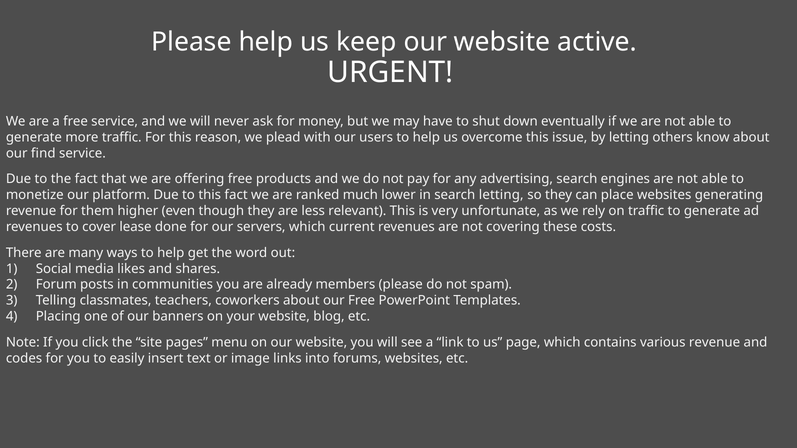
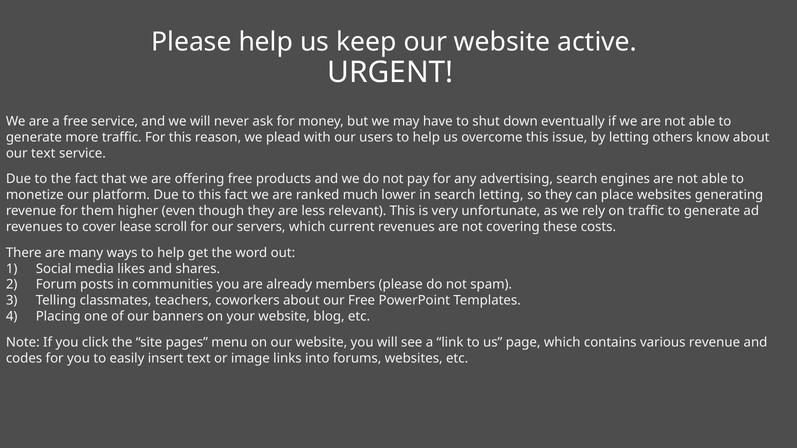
our find: find -> text (43, 153)
done: done -> scroll (171, 227)
